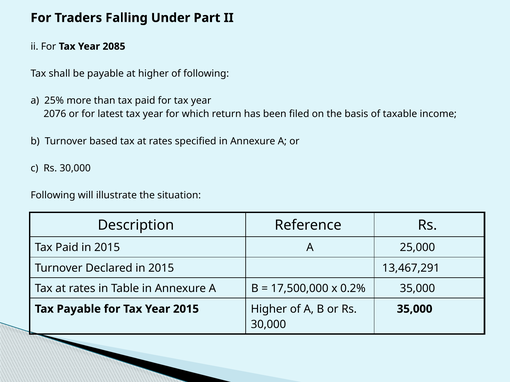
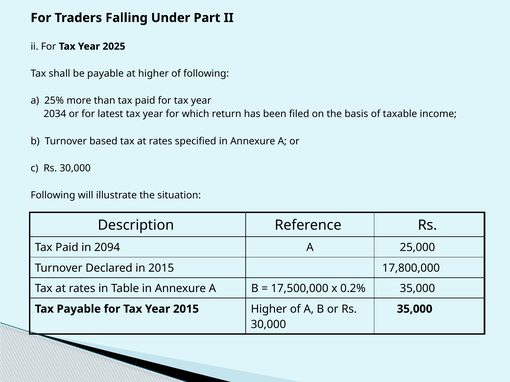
2085: 2085 -> 2025 (114, 46)
2076: 2076 -> 2034 (55, 114)
Paid in 2015: 2015 -> 2094 (107, 248)
13,467,291: 13,467,291 -> 17,800,000 (411, 268)
